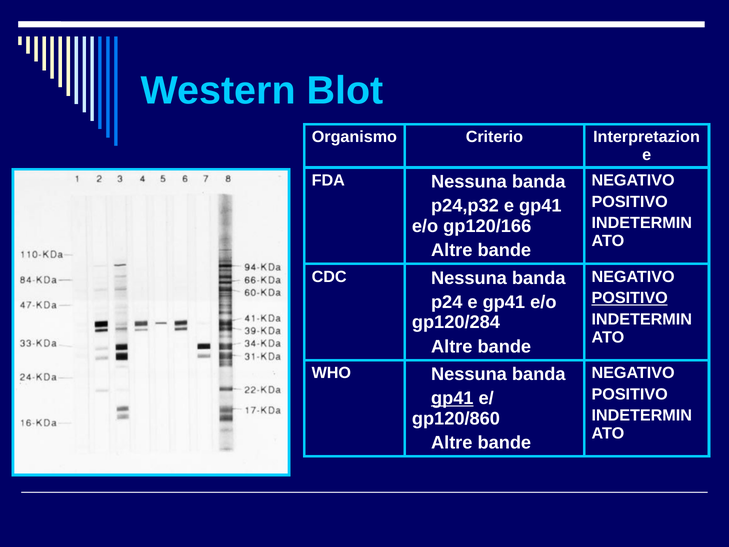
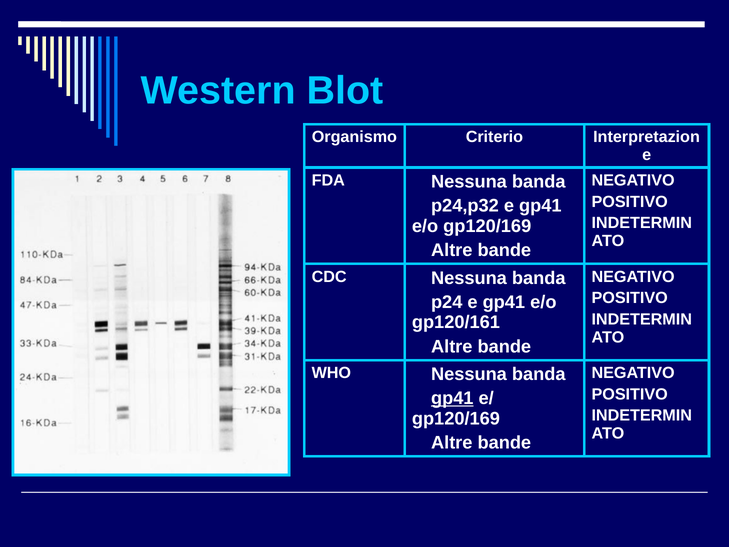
e/o gp120/166: gp120/166 -> gp120/169 (487, 226)
POSITIVO underline: present -> none (630, 298)
gp120/284: gp120/284 -> gp120/161 (456, 322)
gp120/860: gp120/860 -> gp120/169 (456, 419)
